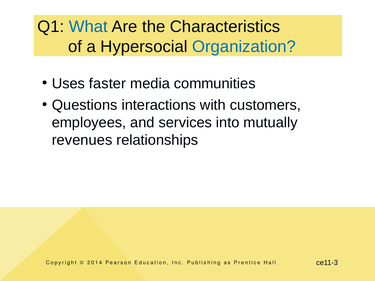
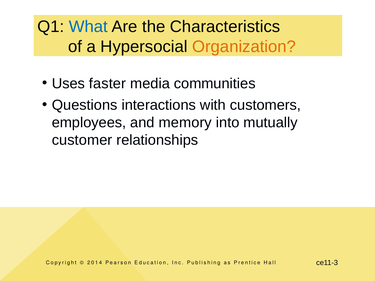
Organization colour: blue -> orange (244, 47)
services: services -> memory (185, 123)
revenues: revenues -> customer (82, 140)
